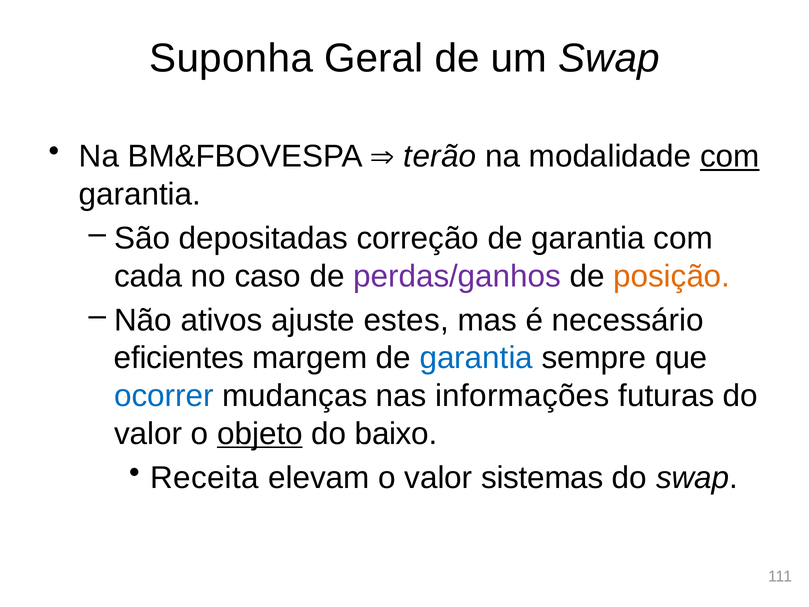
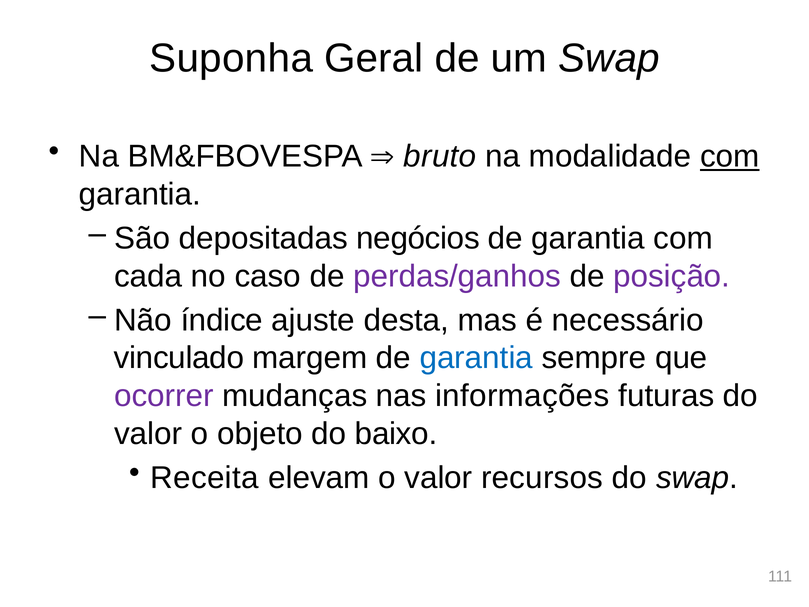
terão: terão -> bruto (440, 156)
correção: correção -> negócios (418, 238)
posição colour: orange -> purple (672, 276)
ativos: ativos -> índice (222, 320)
estes: estes -> desta (406, 320)
eficientes: eficientes -> vinculado (179, 358)
ocorrer colour: blue -> purple (164, 396)
objeto underline: present -> none (260, 433)
sistemas: sistemas -> recursos (542, 478)
